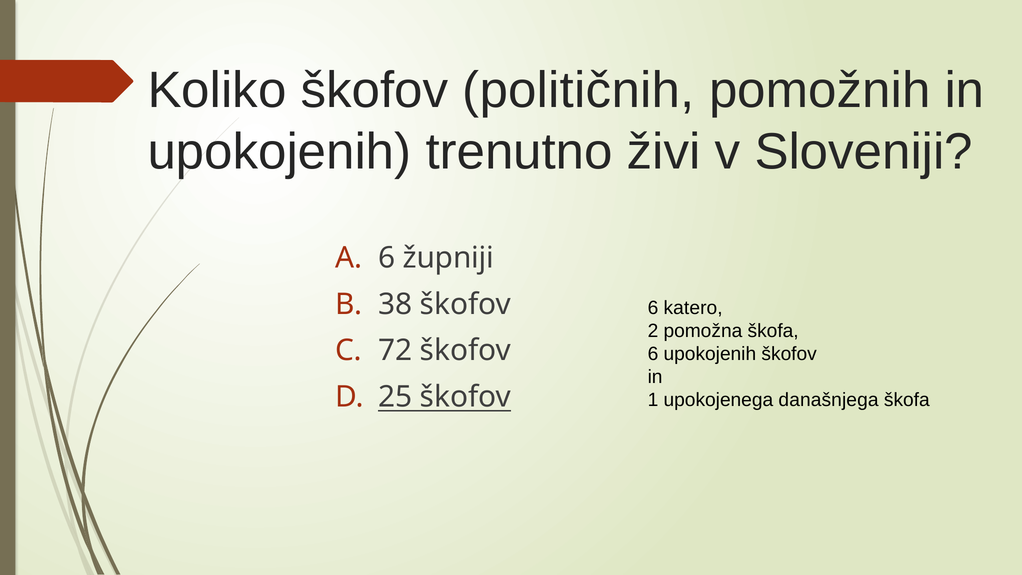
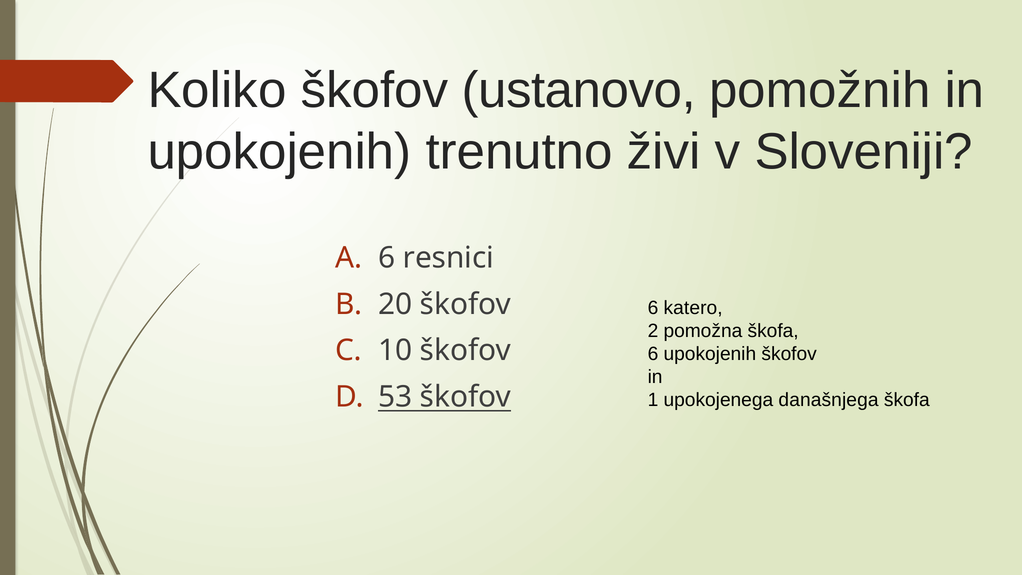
političnih: političnih -> ustanovo (579, 90)
župniji: župniji -> resnici (448, 258)
38: 38 -> 20 (395, 304)
72: 72 -> 10 (395, 350)
25: 25 -> 53 (395, 397)
